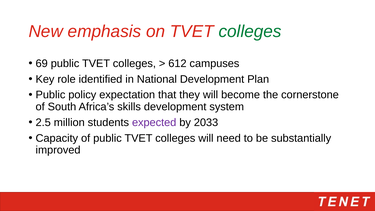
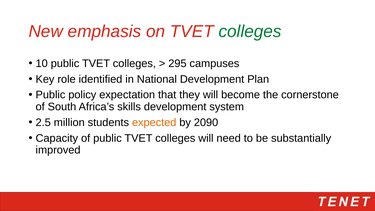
69: 69 -> 10 (42, 63)
612: 612 -> 295 (177, 63)
expected colour: purple -> orange (154, 122)
2033: 2033 -> 2090 (206, 122)
